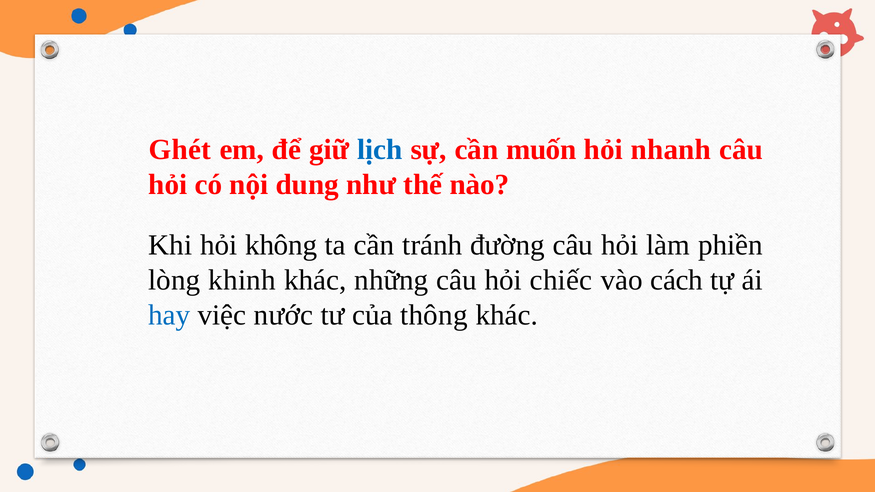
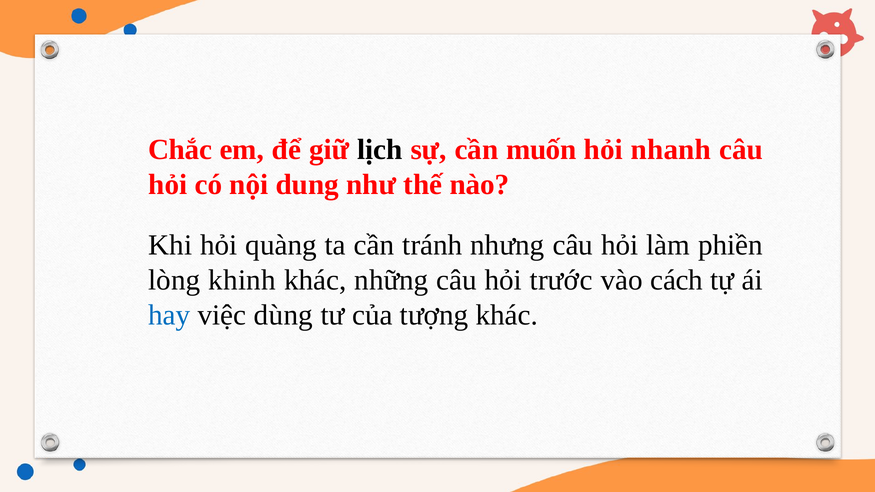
Ghét: Ghét -> Chắc (180, 150)
lịch colour: blue -> black (380, 150)
không: không -> quàng (281, 245)
đường: đường -> nhưng (507, 245)
chiếc: chiếc -> trước (561, 280)
nước: nước -> dùng (283, 315)
thông: thông -> tượng (434, 315)
